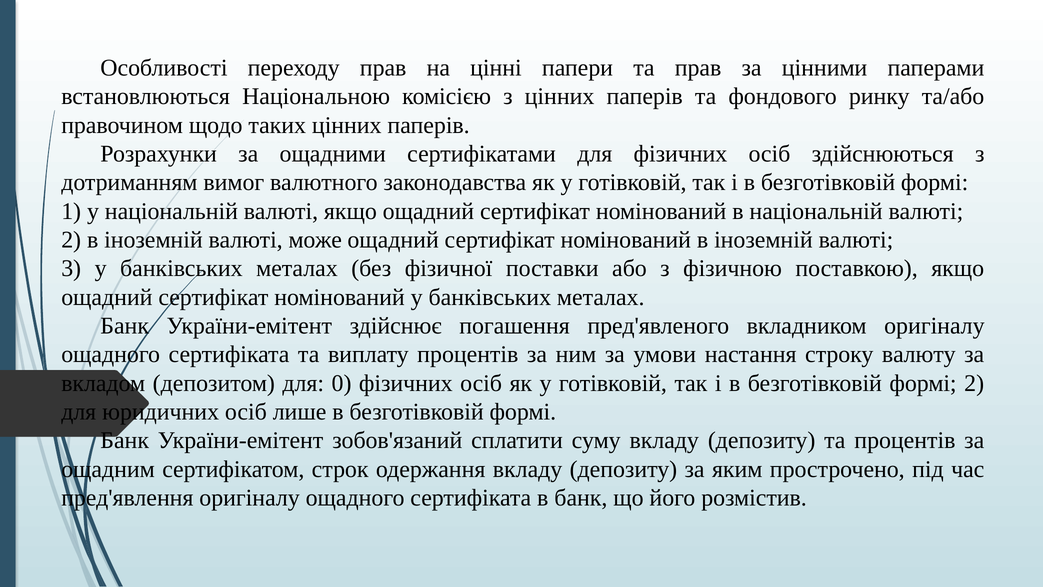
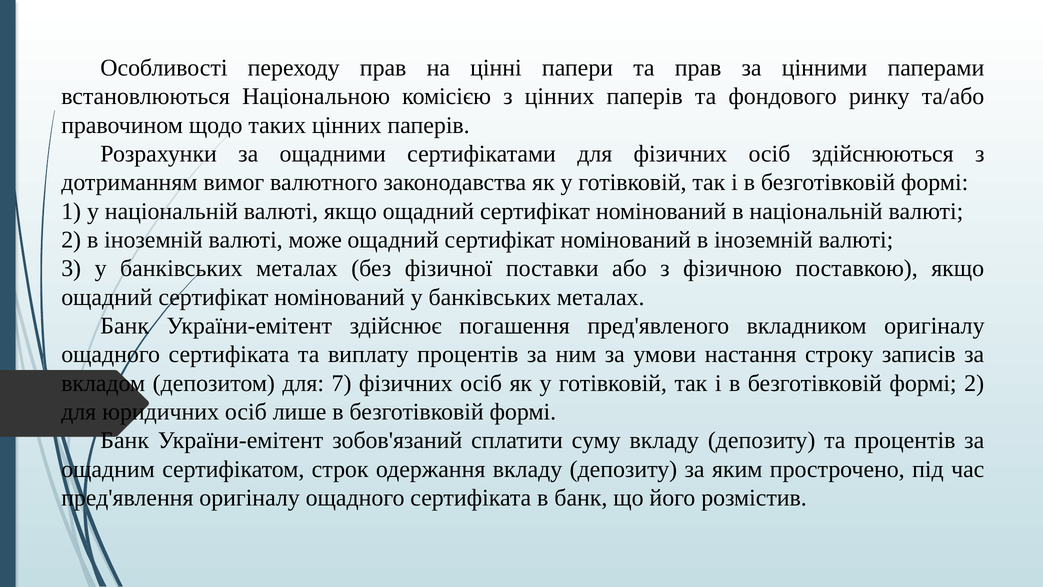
валюту: валюту -> записів (919, 354)
0: 0 -> 7 (342, 383)
